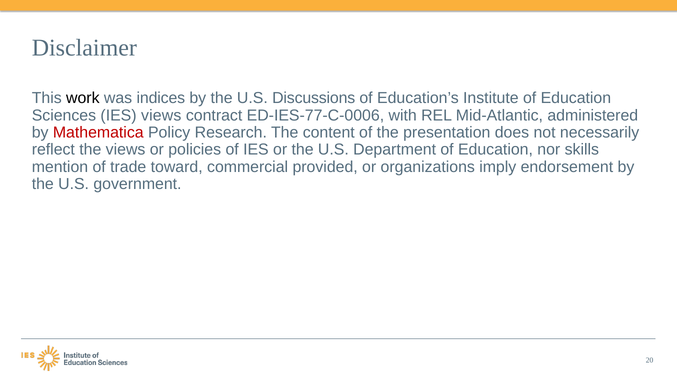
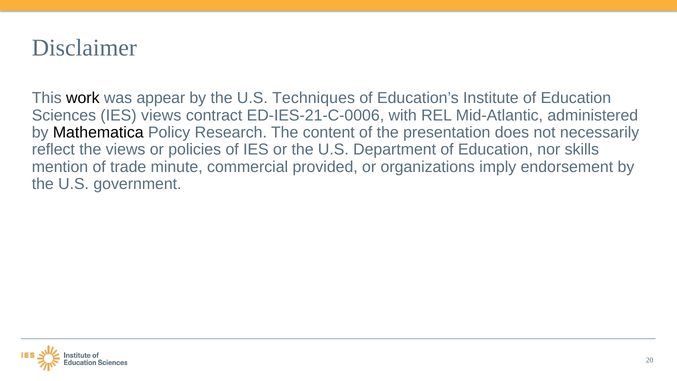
indices: indices -> appear (161, 98)
Discussions: Discussions -> Techniques (314, 98)
ED-IES-77-C-0006: ED-IES-77-C-0006 -> ED-IES-21-C-0006 (315, 115)
Mathematica colour: red -> black (98, 132)
toward: toward -> minute (177, 167)
